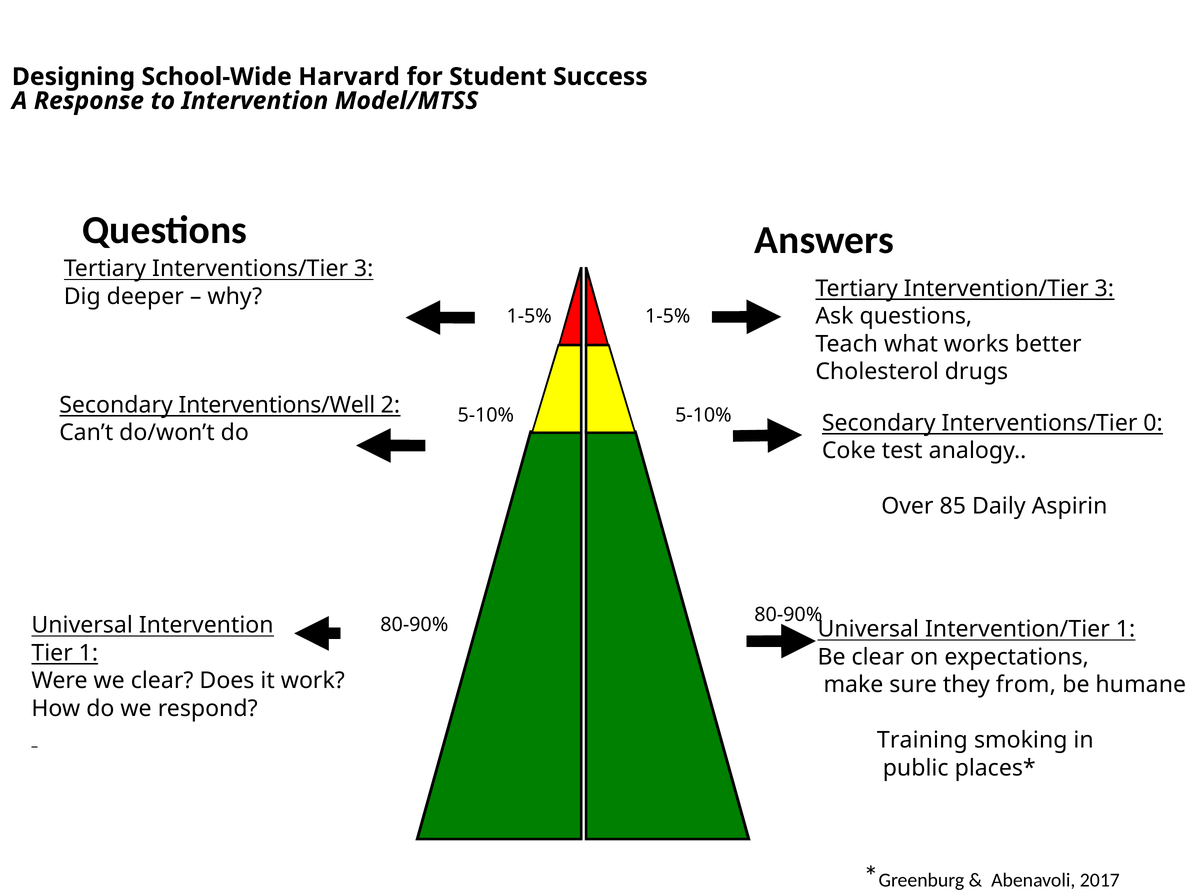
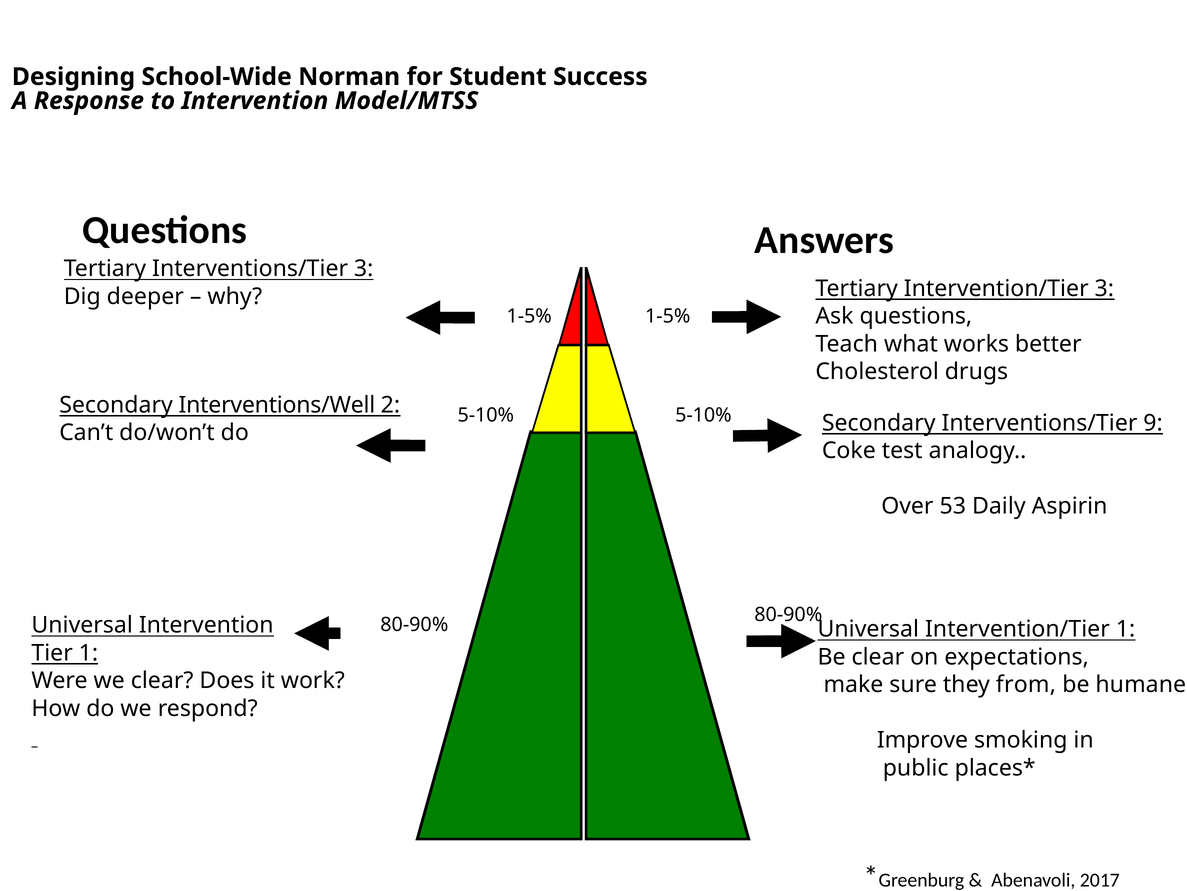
Harvard: Harvard -> Norman (349, 77)
0: 0 -> 9 (1153, 423)
85: 85 -> 53 (953, 506)
Training: Training -> Improve (922, 740)
